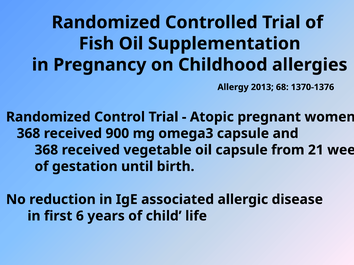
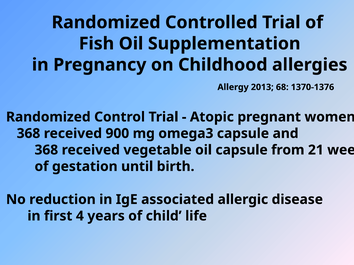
6: 6 -> 4 (80, 216)
